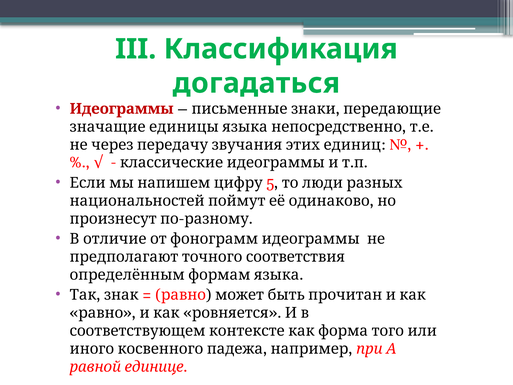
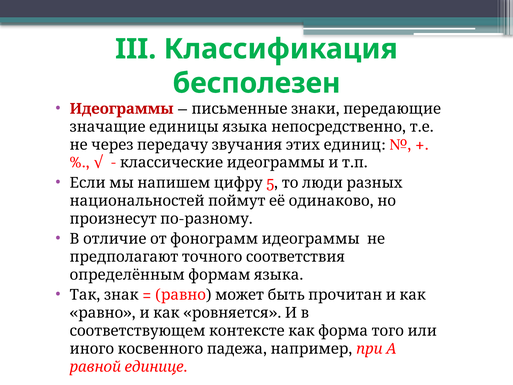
догадаться: догадаться -> бесполезен (257, 83)
